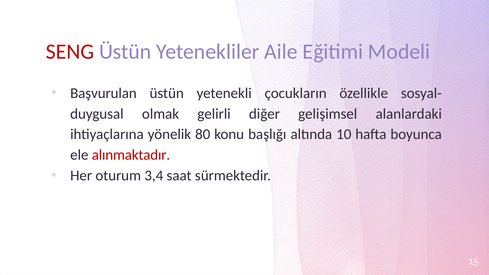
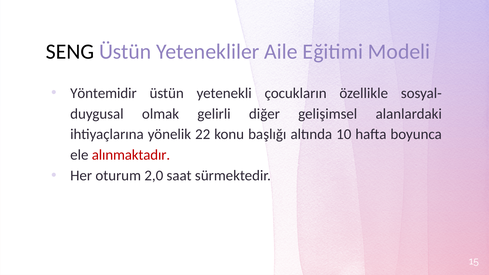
SENG colour: red -> black (70, 52)
Başvurulan: Başvurulan -> Yöntemidir (103, 93)
80: 80 -> 22 (203, 134)
3,4: 3,4 -> 2,0 (154, 176)
